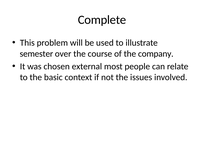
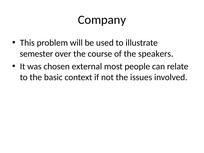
Complete: Complete -> Company (102, 20)
company: company -> speakers (156, 54)
